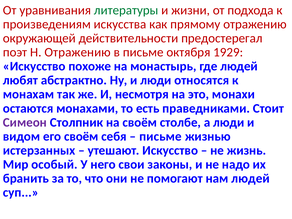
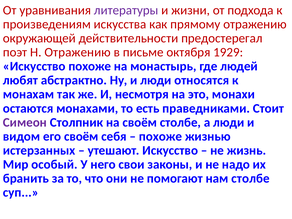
литературы colour: green -> purple (126, 10)
письме: письме -> похоже (161, 136)
нам людей: людей -> столбе (251, 178)
